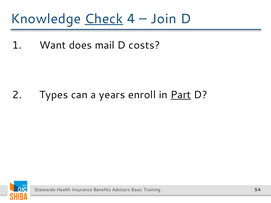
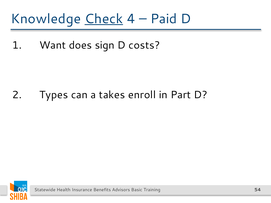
Join: Join -> Paid (164, 19)
mail: mail -> sign (105, 45)
years: years -> takes (112, 95)
Part underline: present -> none (181, 95)
